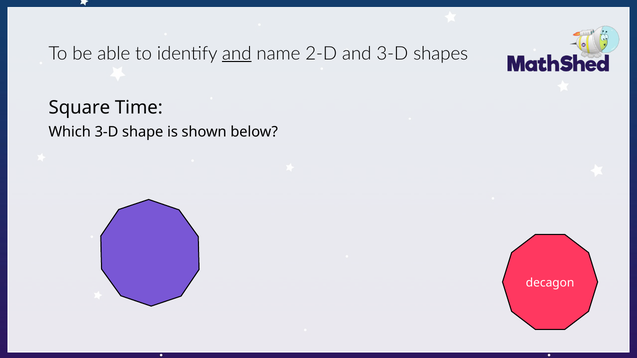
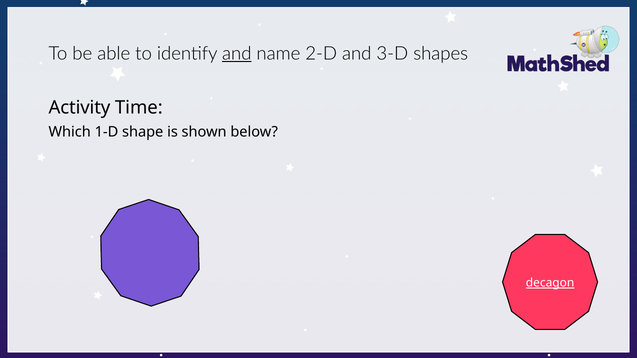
Square: Square -> Activity (79, 108)
Which 3-D: 3-D -> 1-D (106, 132)
decagon underline: none -> present (550, 283)
